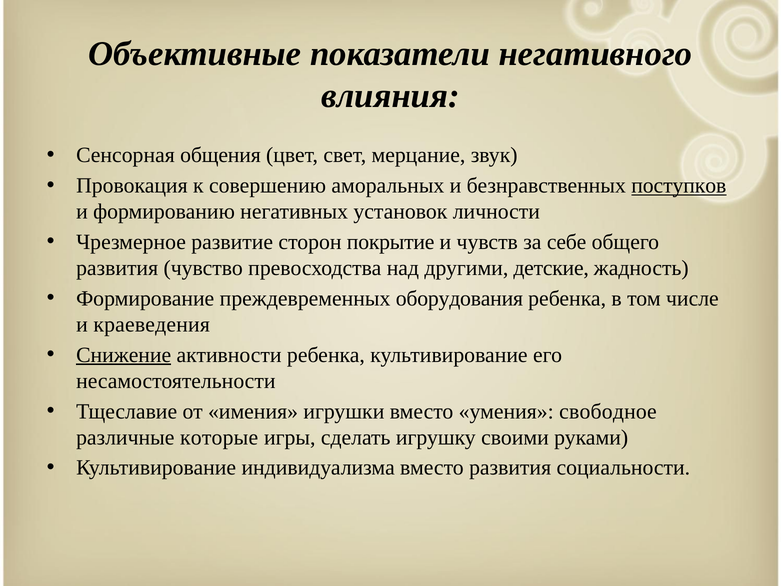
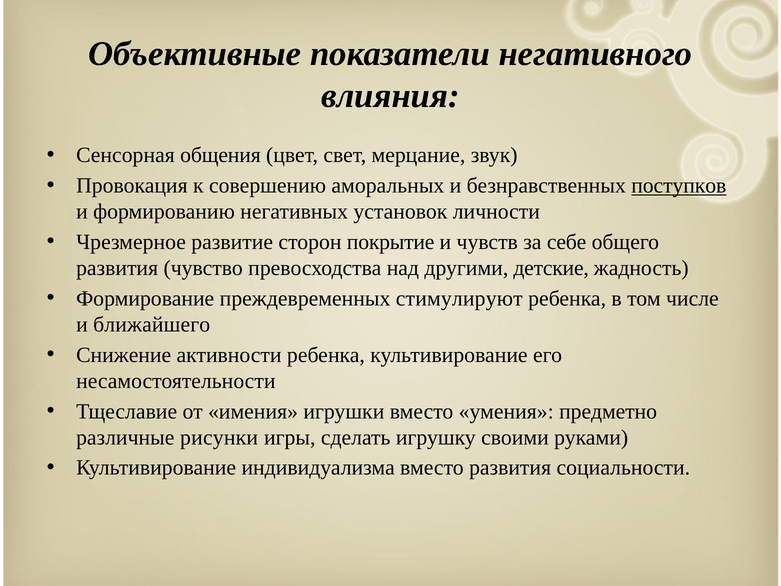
оборудования: оборудования -> стимулируют (459, 298)
краеведения: краеведения -> ближайшего (152, 324)
Снижение underline: present -> none (124, 355)
свободное: свободное -> предметно (608, 411)
которые: которые -> рисунки (219, 437)
